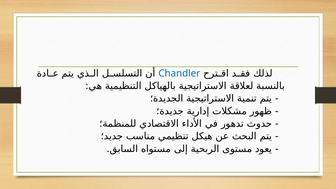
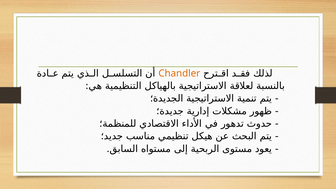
Chandler colour: blue -> orange (179, 73)
